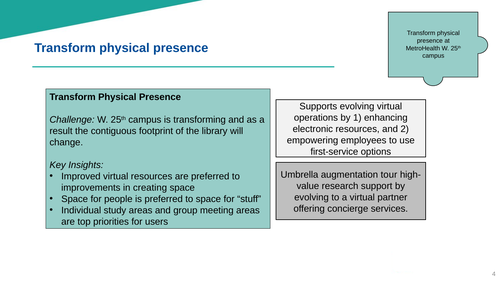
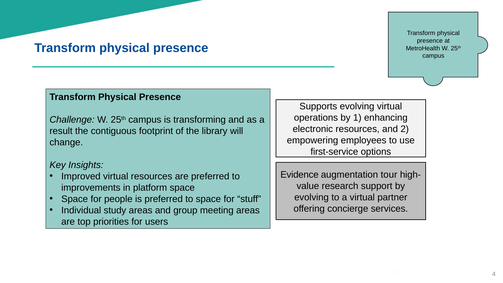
Umbrella: Umbrella -> Evidence (300, 175)
creating: creating -> platform (150, 188)
